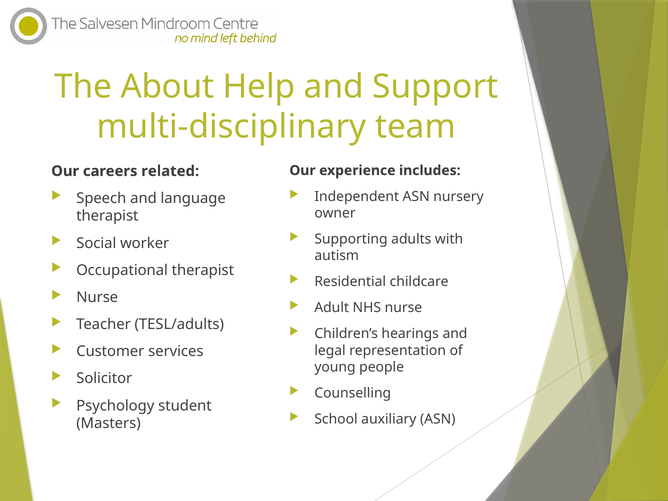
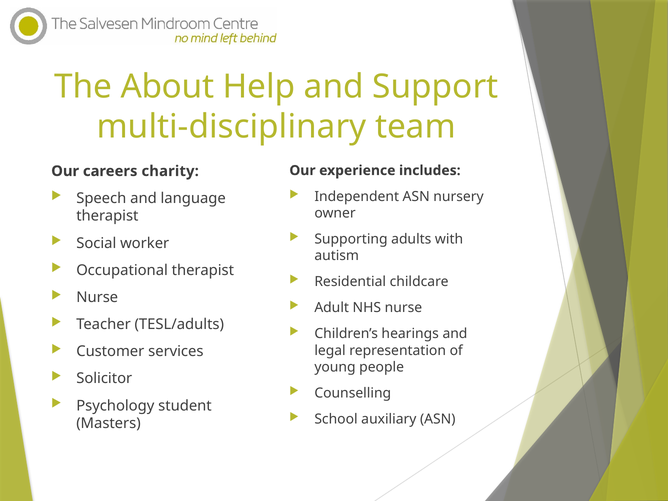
related: related -> charity (170, 171)
